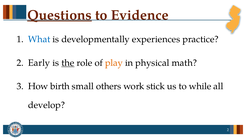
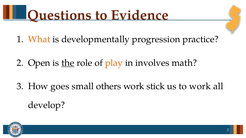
Questions underline: present -> none (59, 15)
What colour: blue -> orange (39, 39)
experiences: experiences -> progression (156, 39)
Early: Early -> Open (39, 63)
physical: physical -> involves (152, 63)
birth: birth -> goes (60, 87)
to while: while -> work (200, 87)
